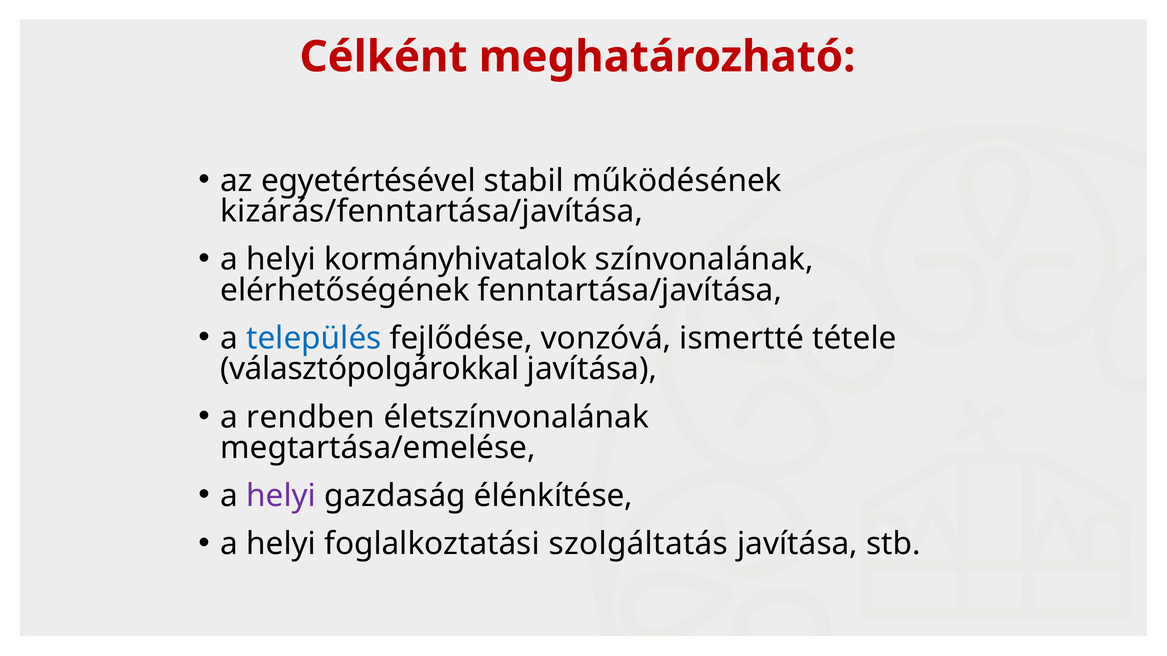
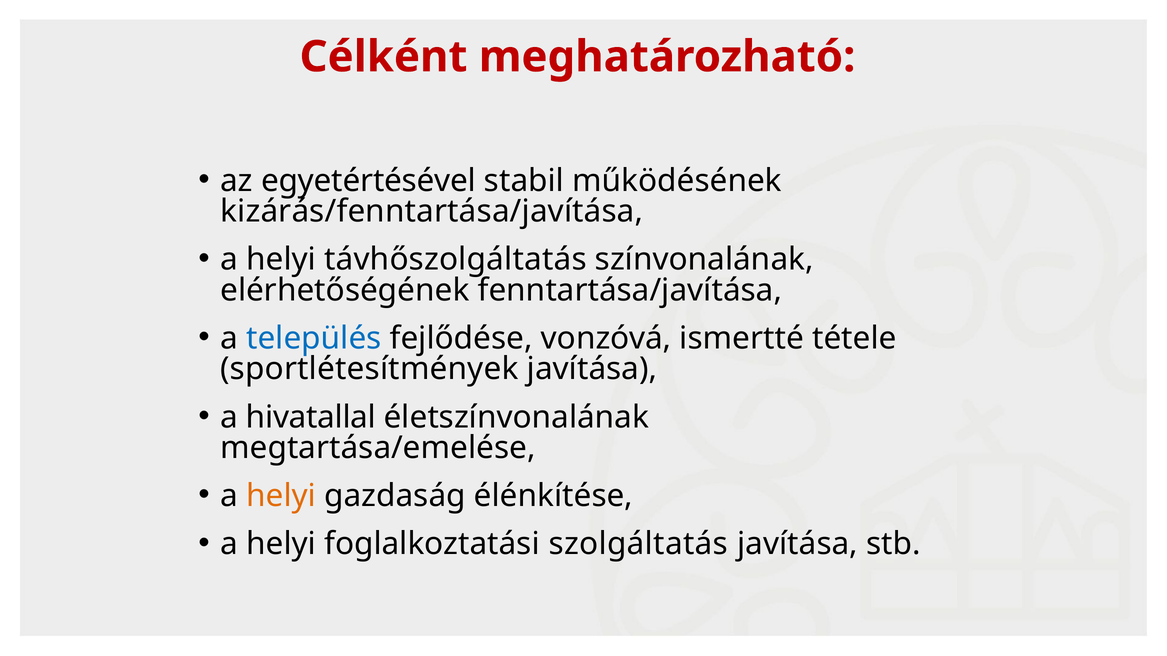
kormányhivatalok: kormányhivatalok -> távhőszolgáltatás (455, 260)
választópolgárokkal: választópolgárokkal -> sportlétesítmények (369, 369)
rendben: rendben -> hivatallal (311, 417)
helyi colour: purple -> orange (281, 496)
